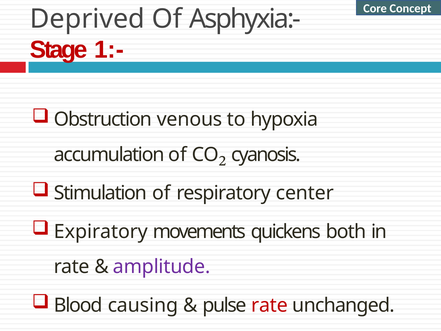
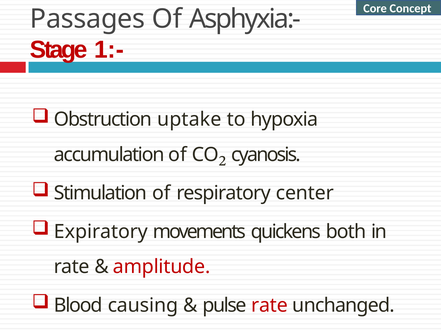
Deprived: Deprived -> Passages (88, 19)
venous: venous -> uptake (189, 119)
amplitude colour: purple -> red (162, 267)
